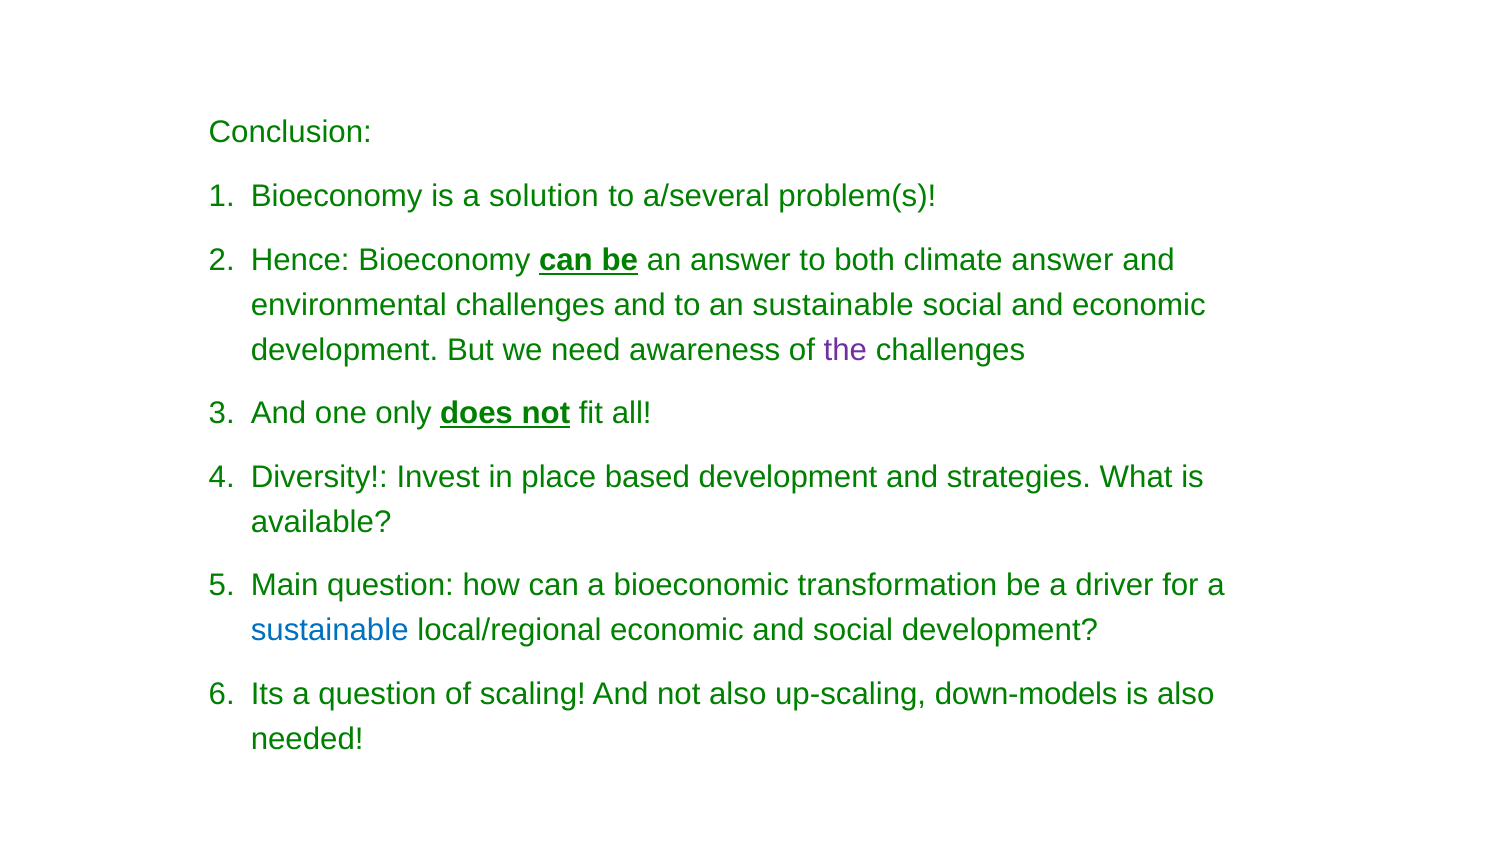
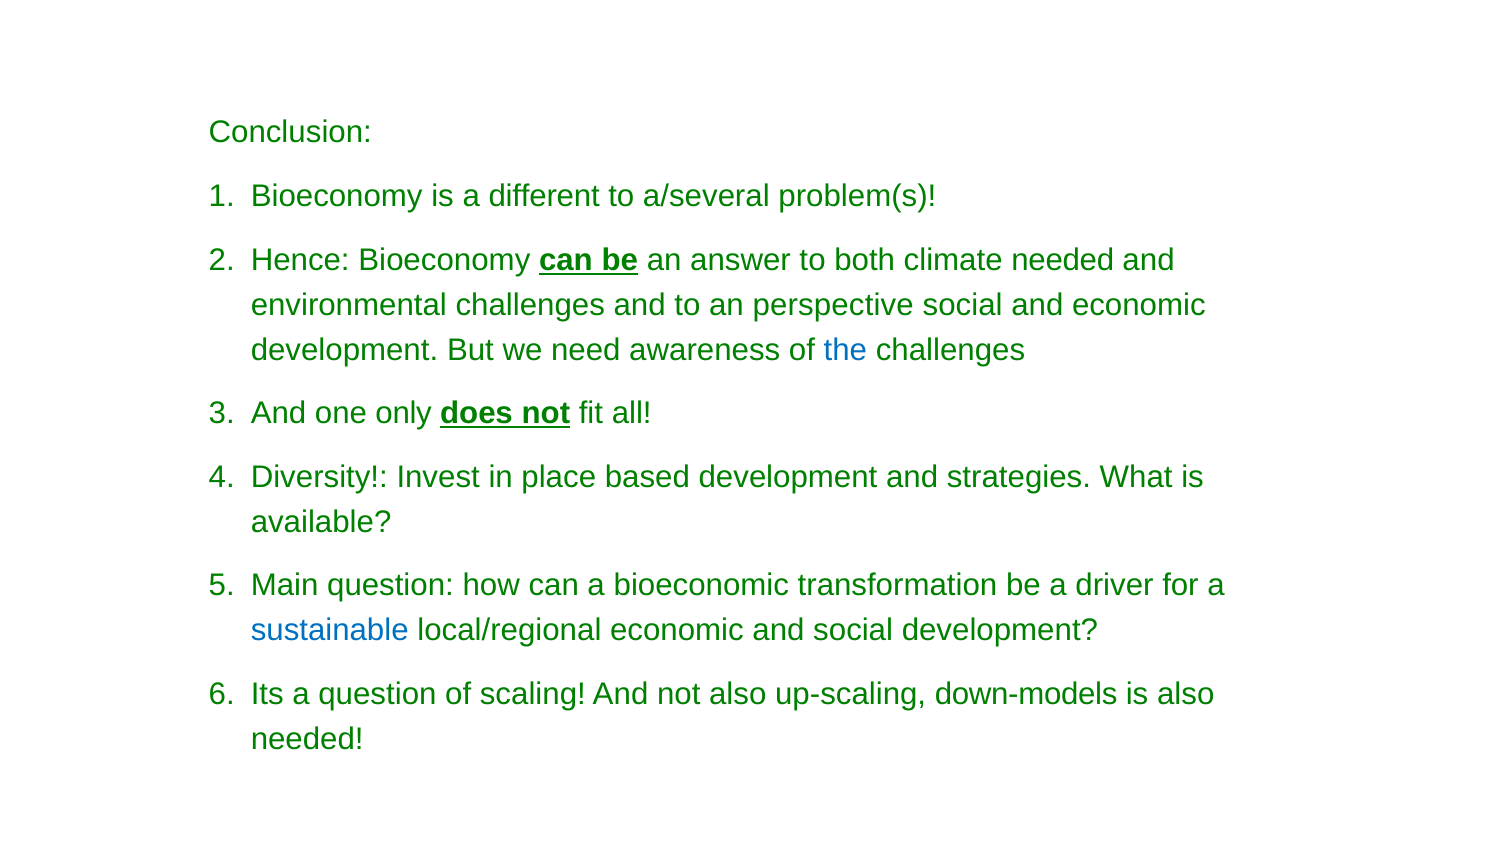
solution: solution -> different (544, 196)
climate answer: answer -> needed (1063, 260)
an sustainable: sustainable -> perspective (833, 305)
the colour: purple -> blue (845, 350)
